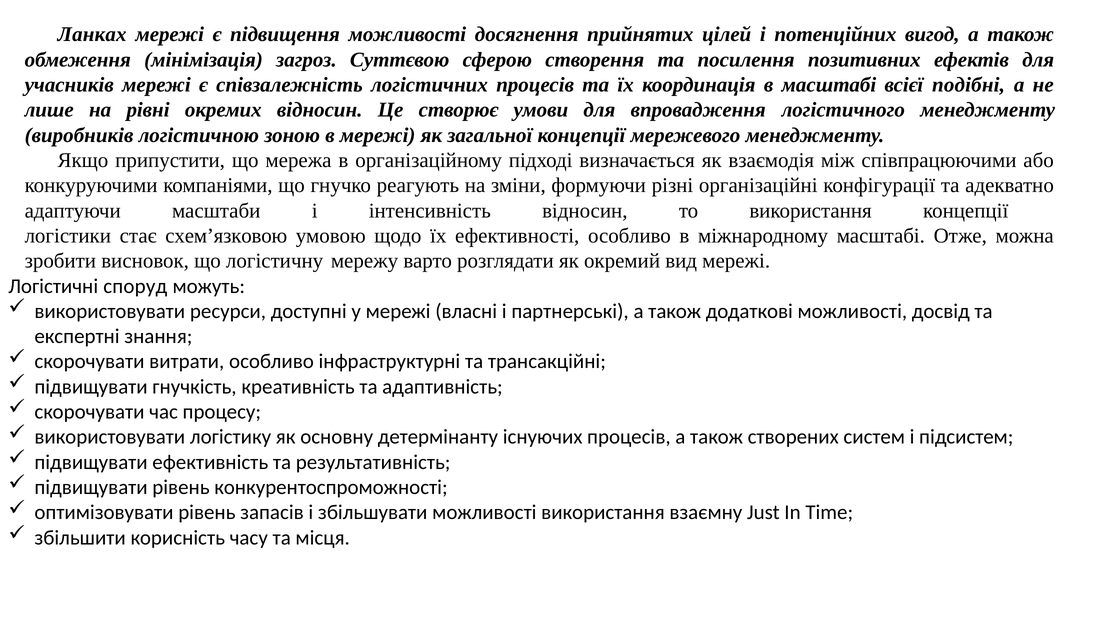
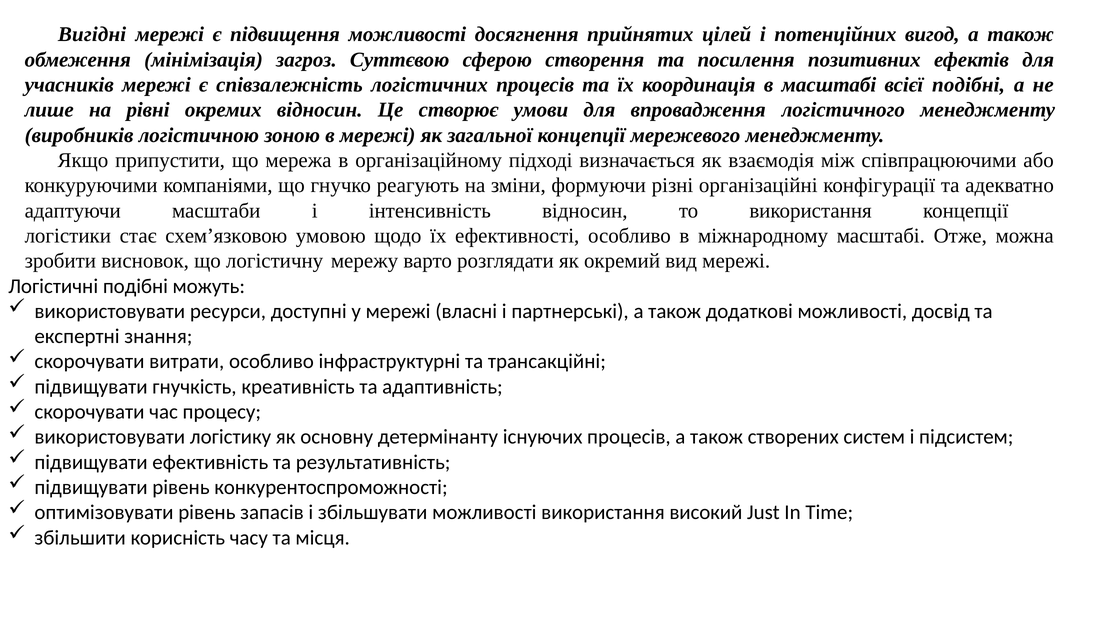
Ланках: Ланках -> Вигідні (92, 34)
Логістичні споруд: споруд -> подібні (135, 286)
взаємну: взаємну -> високий (706, 512)
